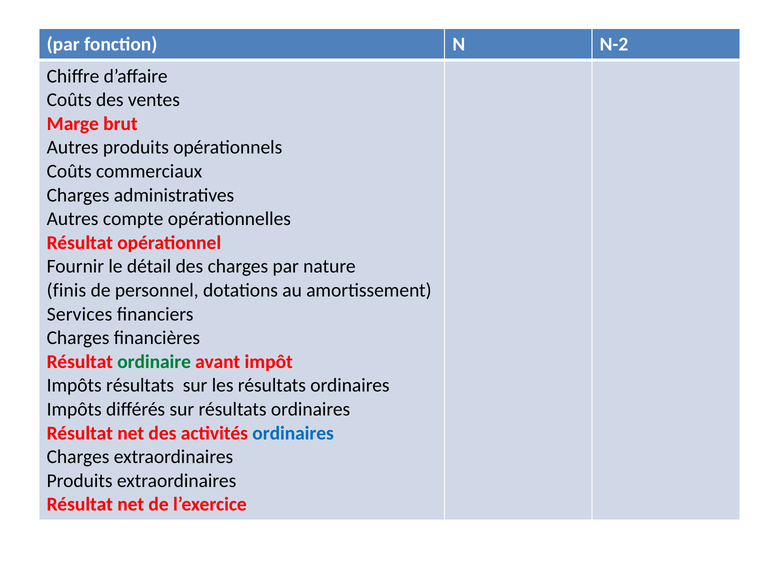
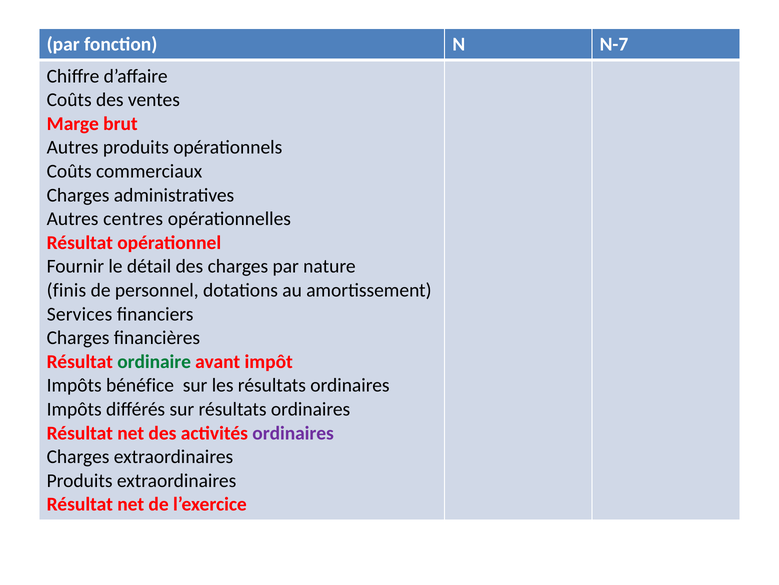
N-2: N-2 -> N-7 (614, 44)
compte: compte -> centres (133, 219)
Impôts résultats: résultats -> bénéfice (140, 385)
ordinaires colour: blue -> purple (293, 433)
